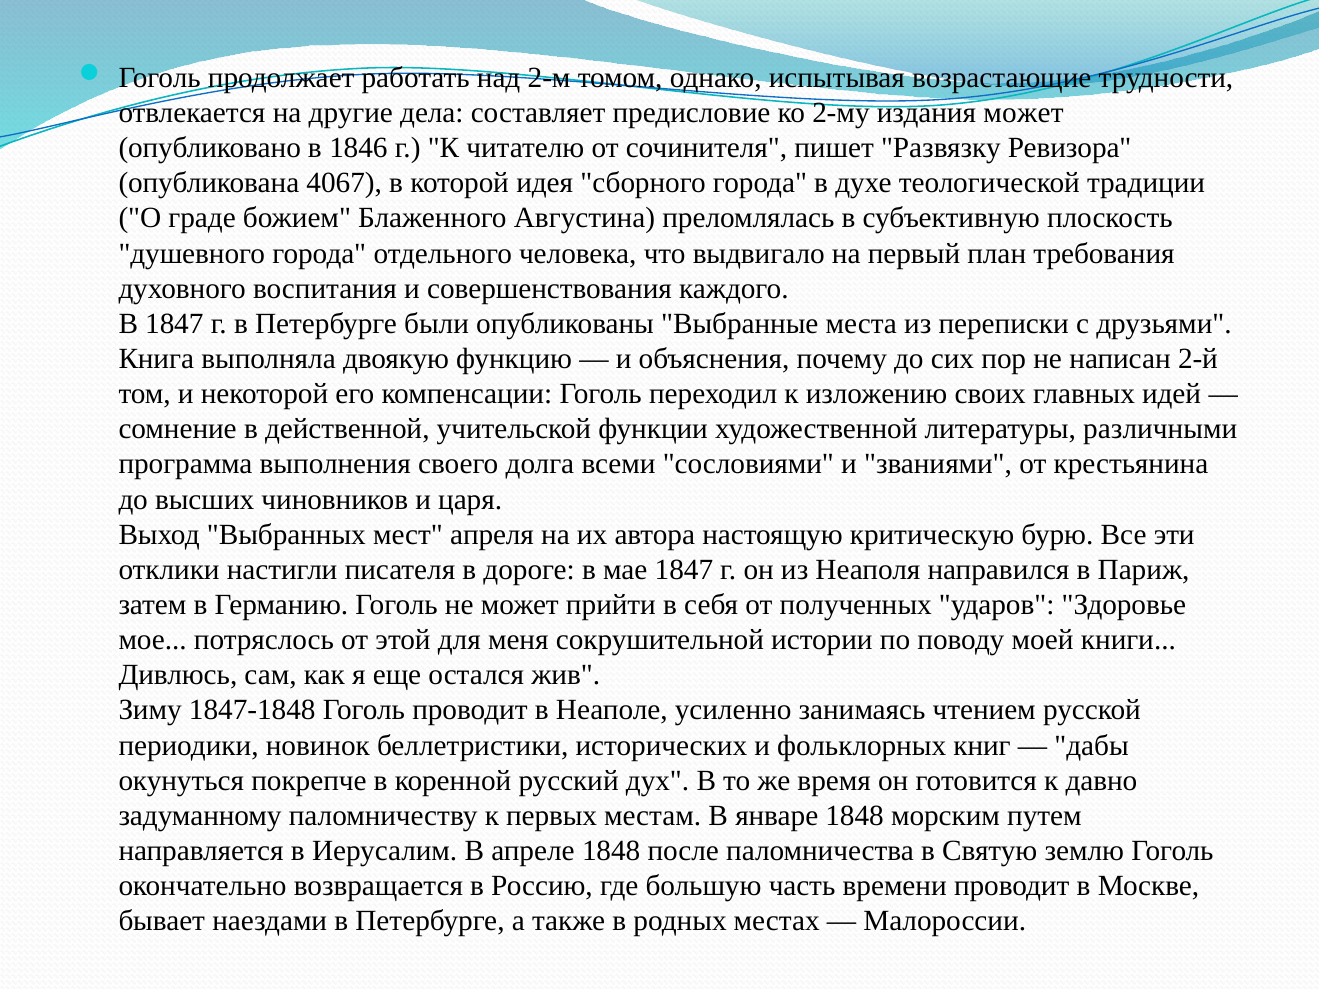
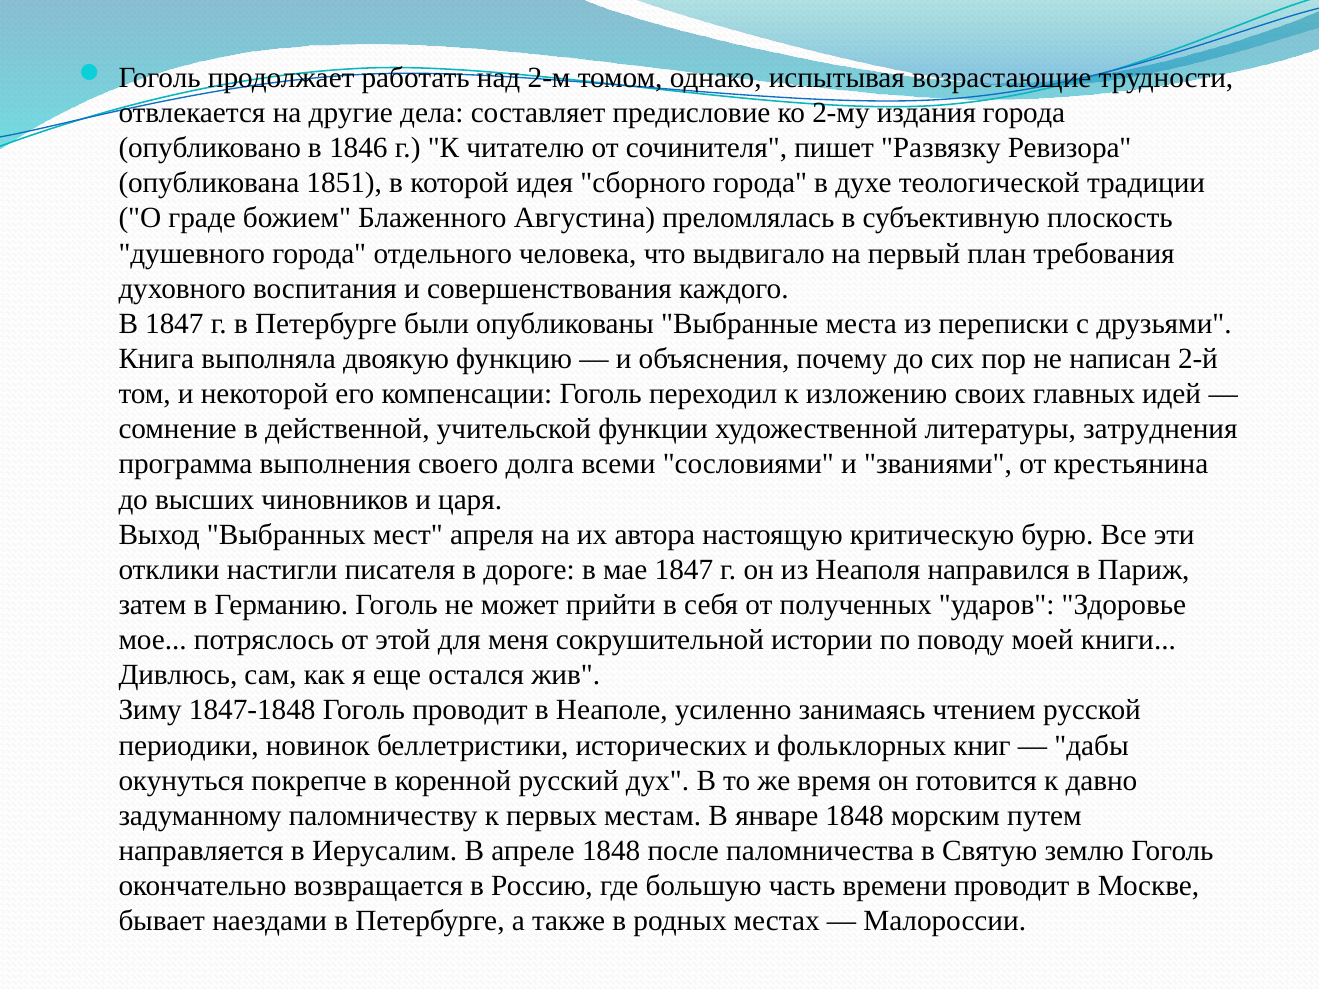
издания может: может -> города (1024, 113)
4067: 4067 -> 1851 (344, 183)
различными: различными -> затруднения (1160, 429)
